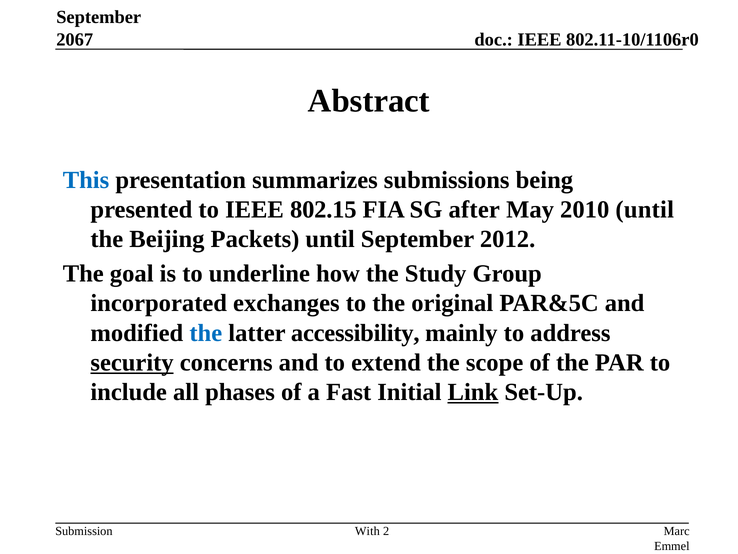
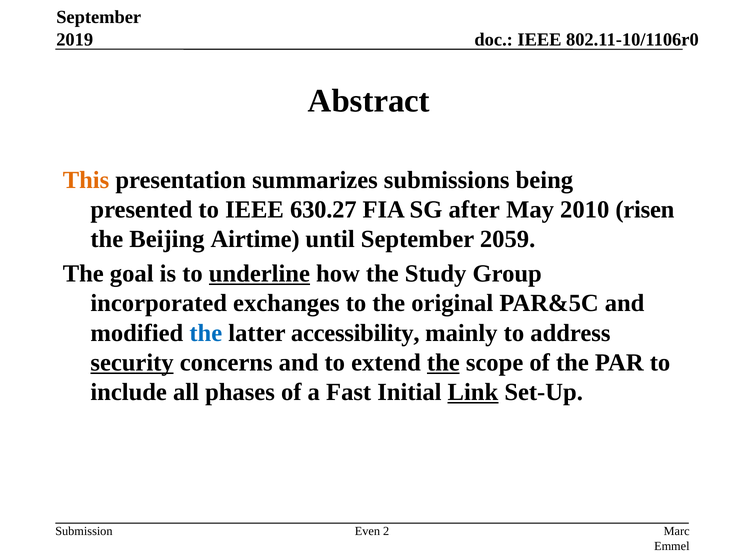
2067: 2067 -> 2019 (75, 39)
This colour: blue -> orange (86, 180)
802.15: 802.15 -> 630.27 (323, 210)
2010 until: until -> risen (645, 210)
Packets: Packets -> Airtime (255, 239)
2012: 2012 -> 2059 (508, 239)
underline underline: none -> present (259, 274)
the underline: none -> present (443, 362)
With: With -> Even (367, 531)
